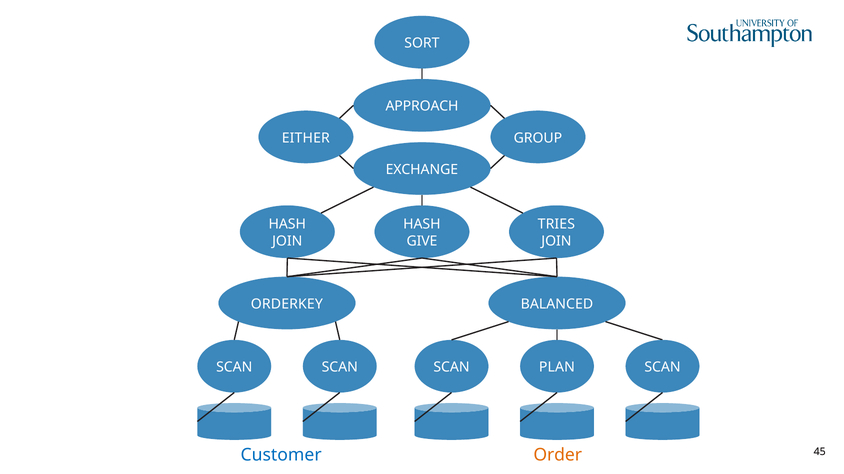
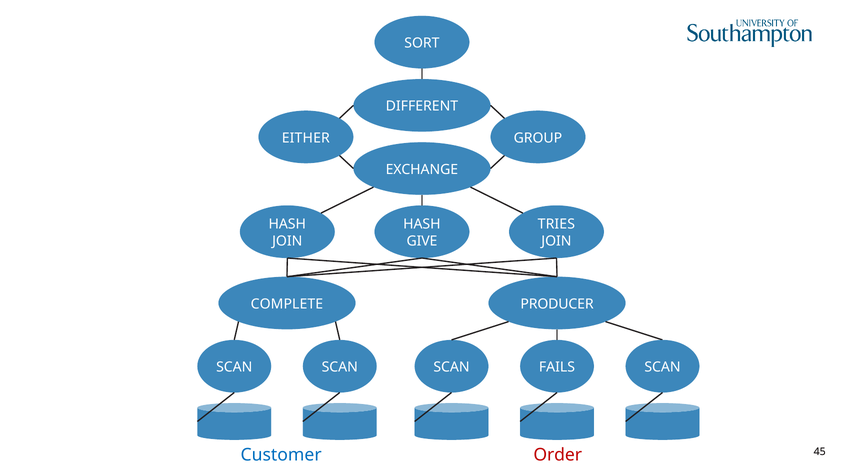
APPROACH: APPROACH -> DIFFERENT (422, 106)
ORDERKEY: ORDERKEY -> COMPLETE (287, 304)
BALANCED: BALANCED -> PRODUCER (557, 304)
PLAN: PLAN -> FAILS (557, 368)
Order colour: orange -> red (558, 456)
